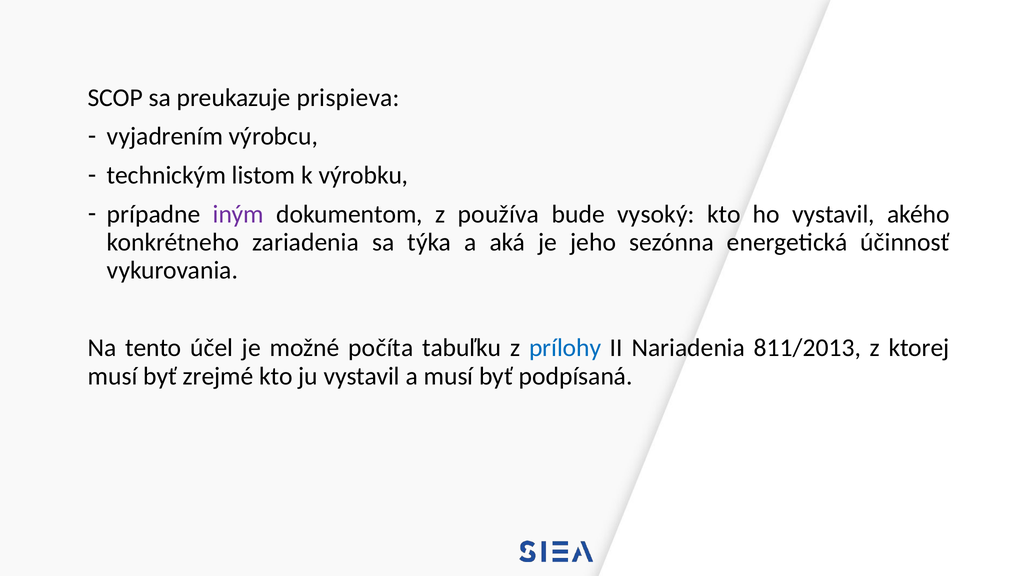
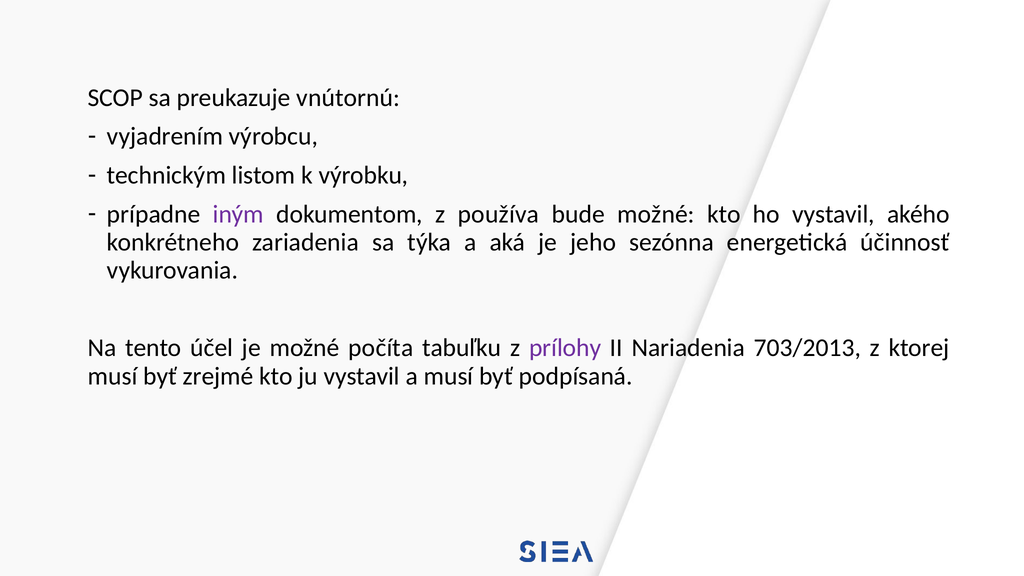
prispieva: prispieva -> vnútornú (348, 98)
bude vysoký: vysoký -> možné (656, 214)
prílohy colour: blue -> purple (565, 348)
811/2013: 811/2013 -> 703/2013 (807, 348)
